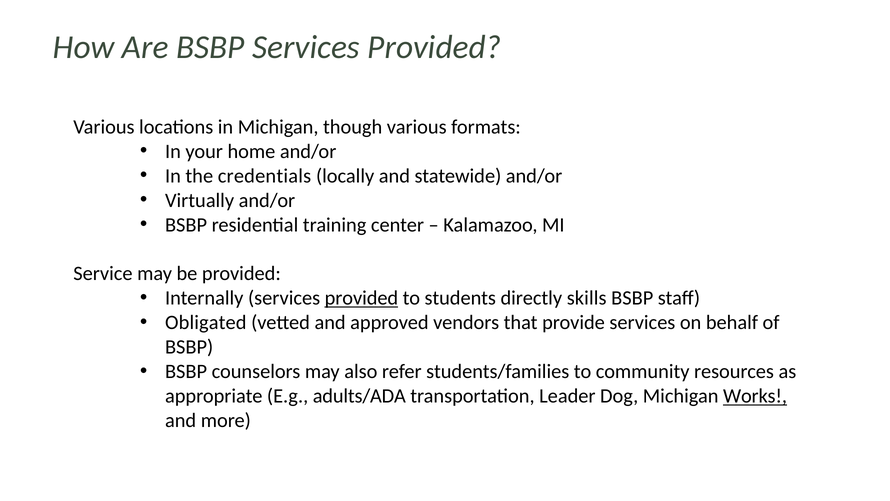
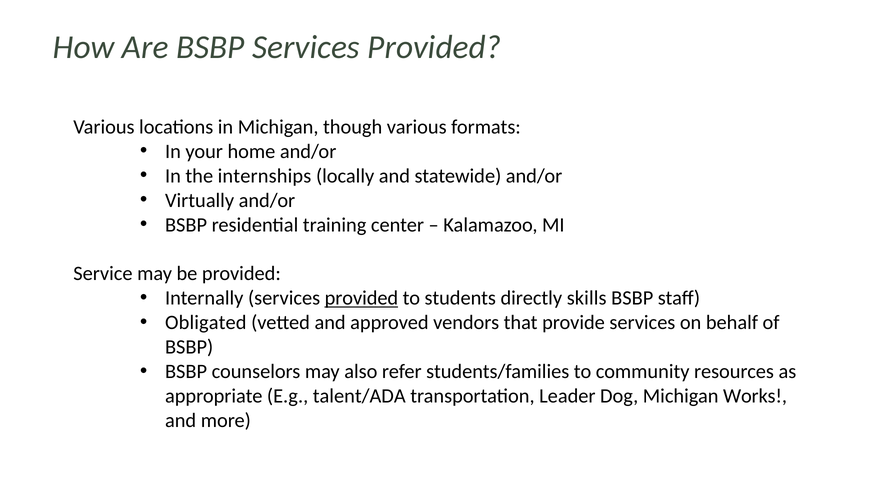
credentials: credentials -> internships (264, 176)
adults/ADA: adults/ADA -> talent/ADA (359, 396)
Works underline: present -> none (755, 396)
